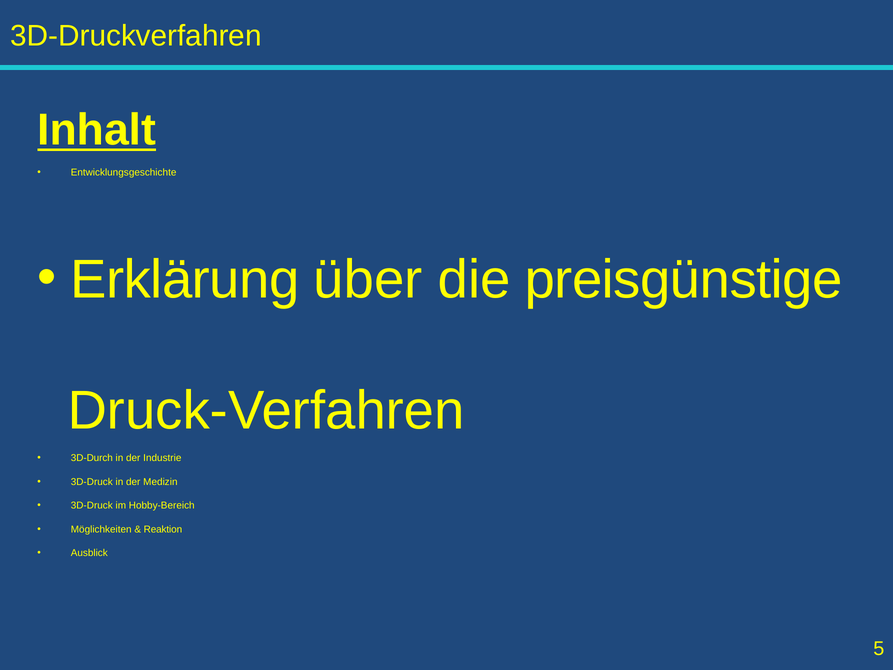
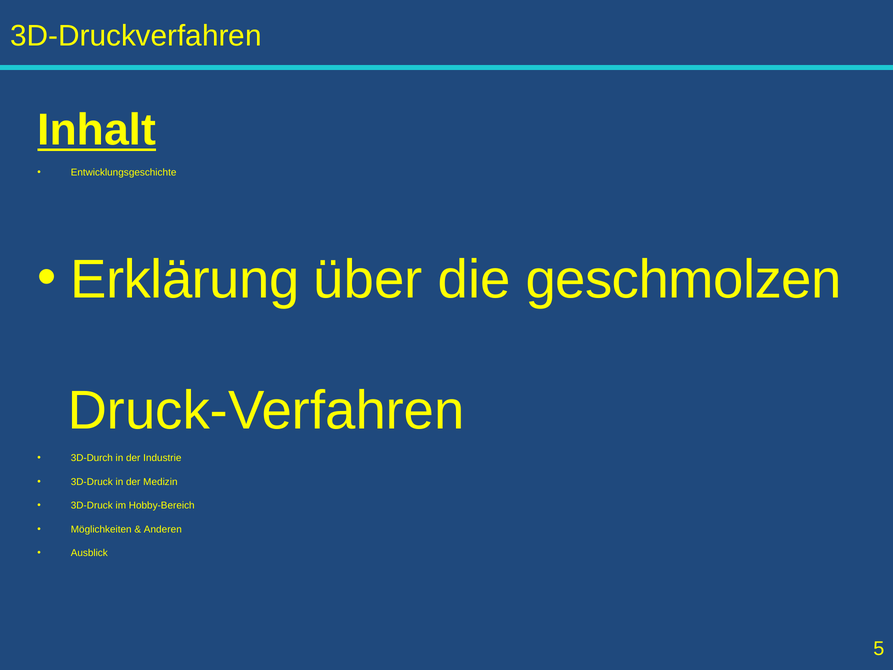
preisgünstige: preisgünstige -> geschmolzen (684, 279)
Reaktion: Reaktion -> Anderen (163, 529)
